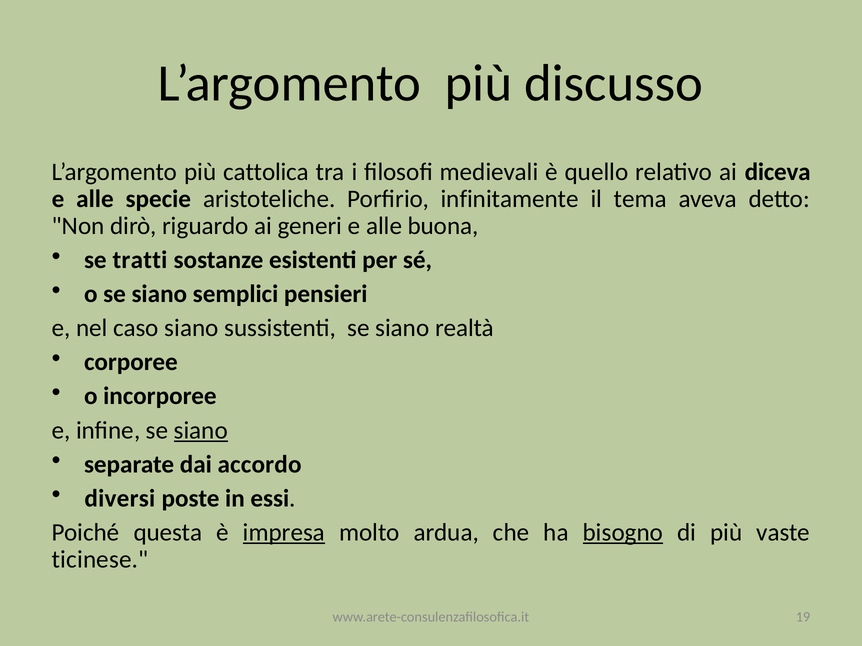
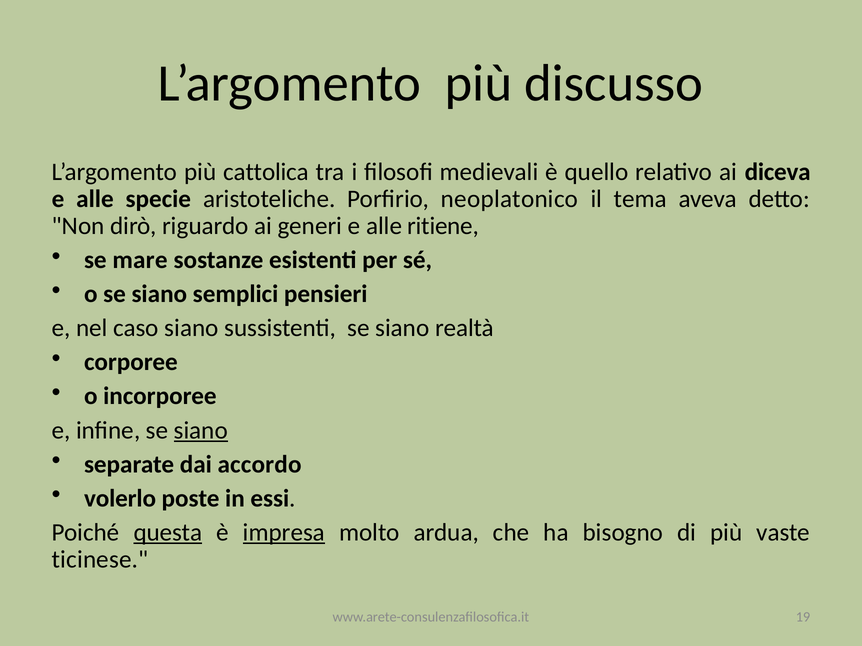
infinitamente: infinitamente -> neoplatonico (510, 199)
buona: buona -> ritiene (443, 226)
tratti: tratti -> mare (140, 260)
diversi: diversi -> volerlo (120, 499)
questa underline: none -> present (168, 533)
bisogno underline: present -> none (623, 533)
